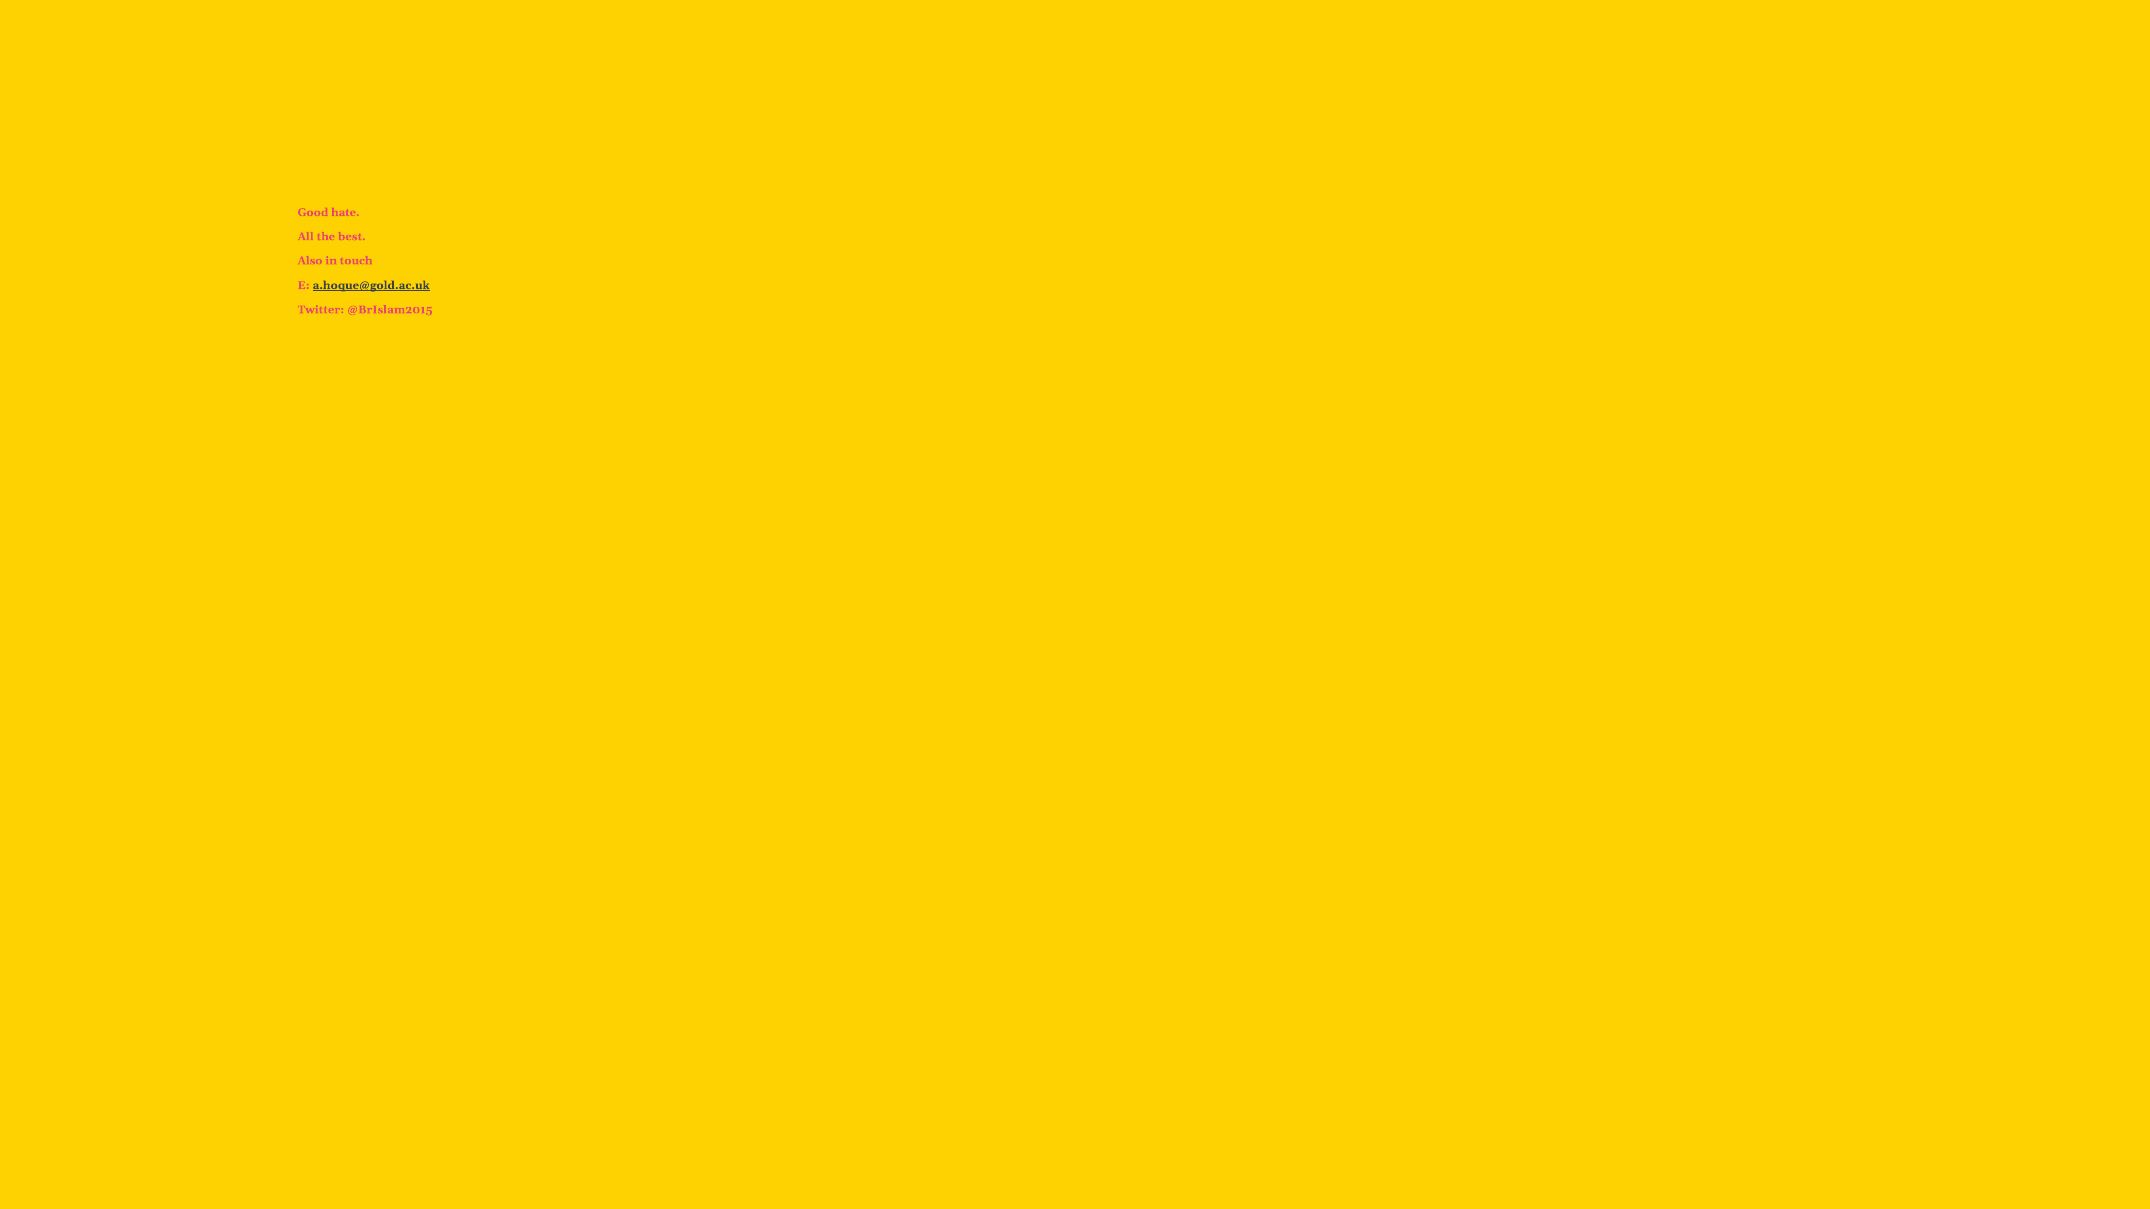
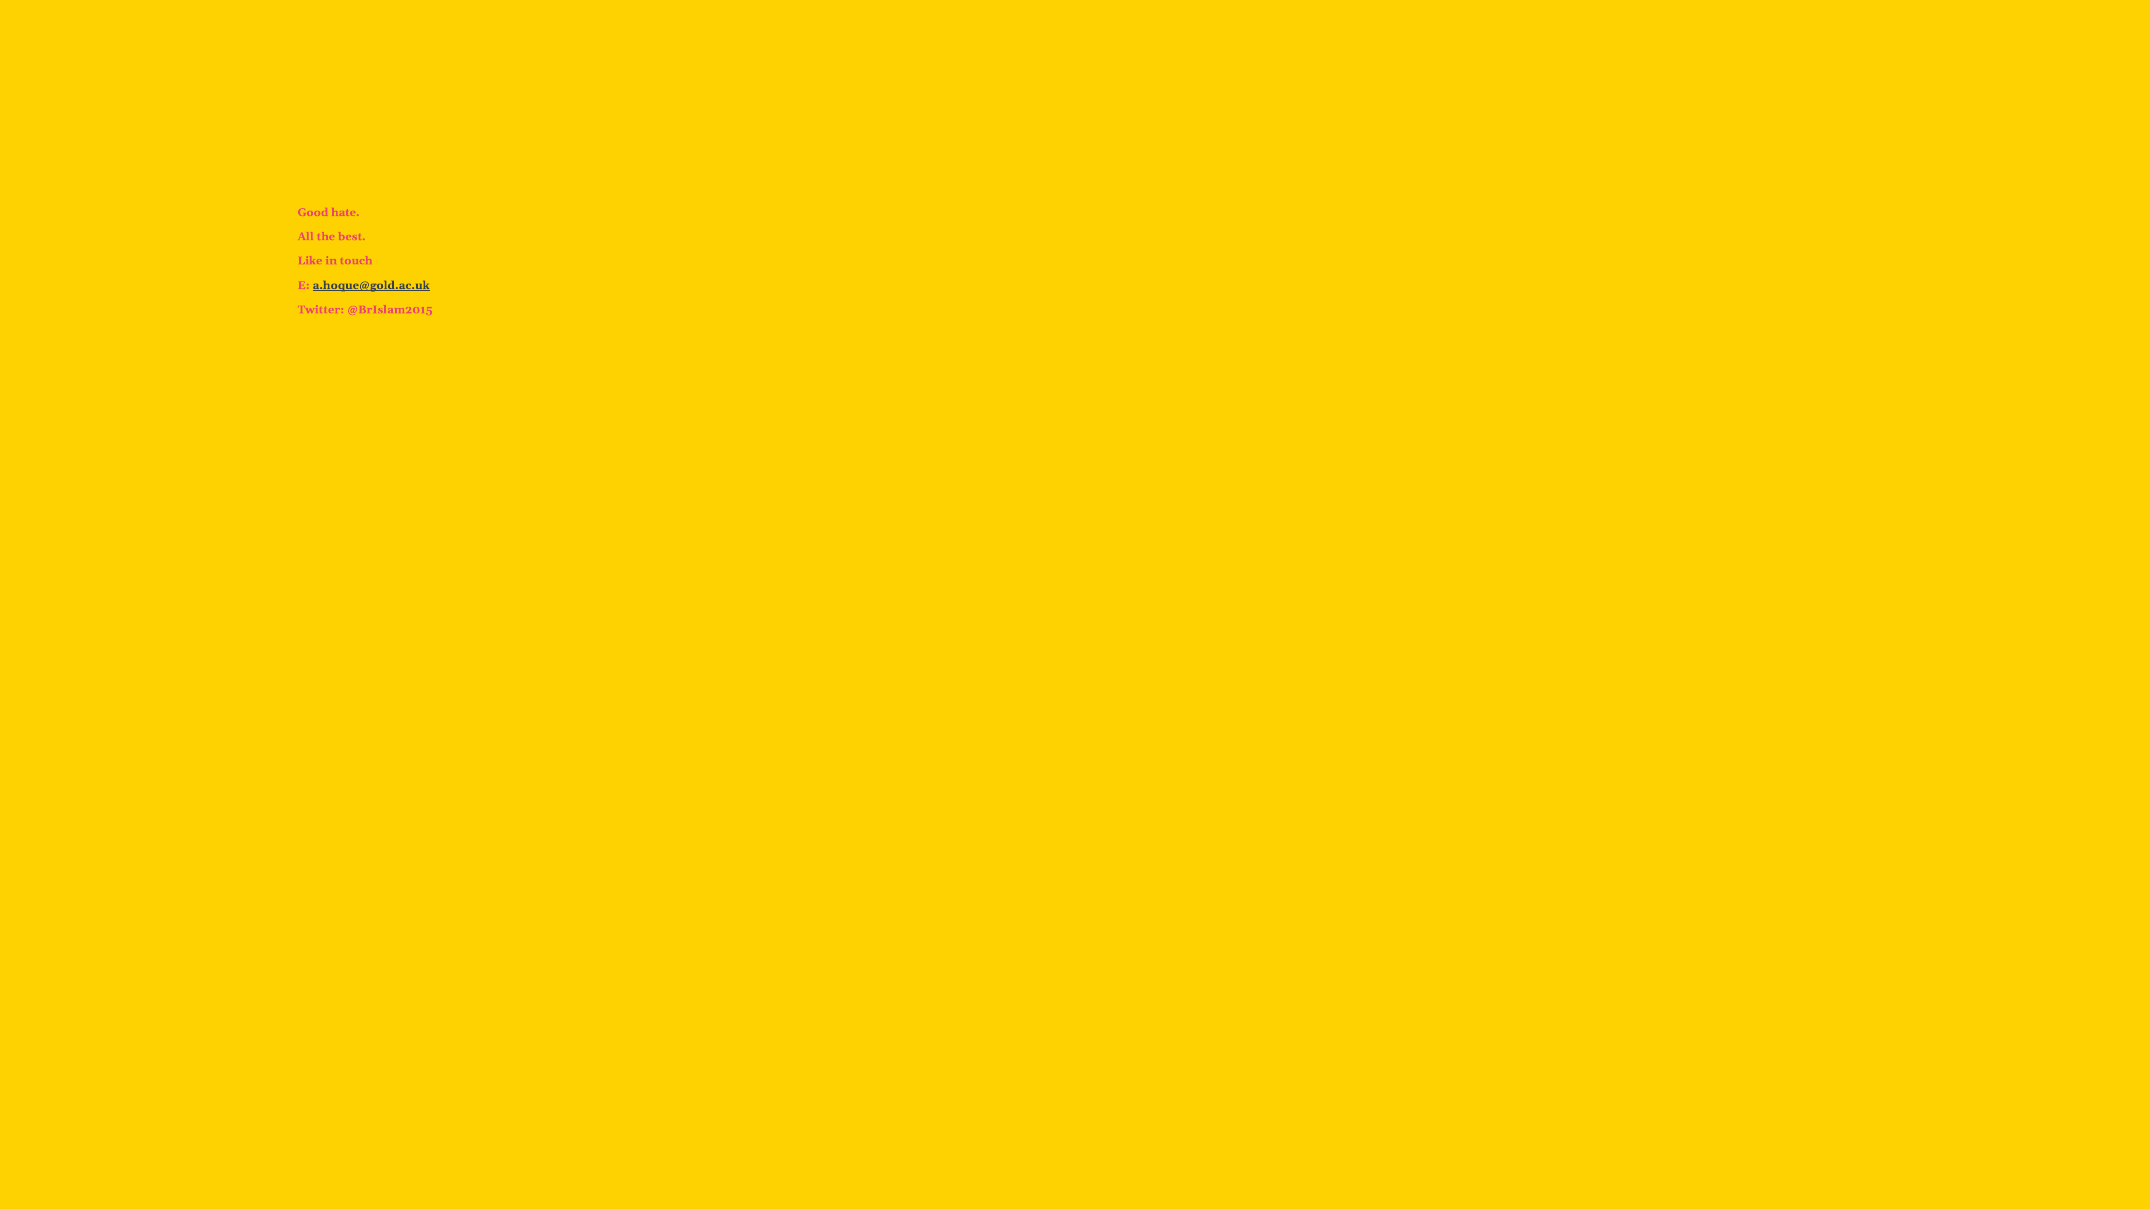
Also: Also -> Like (310, 261)
